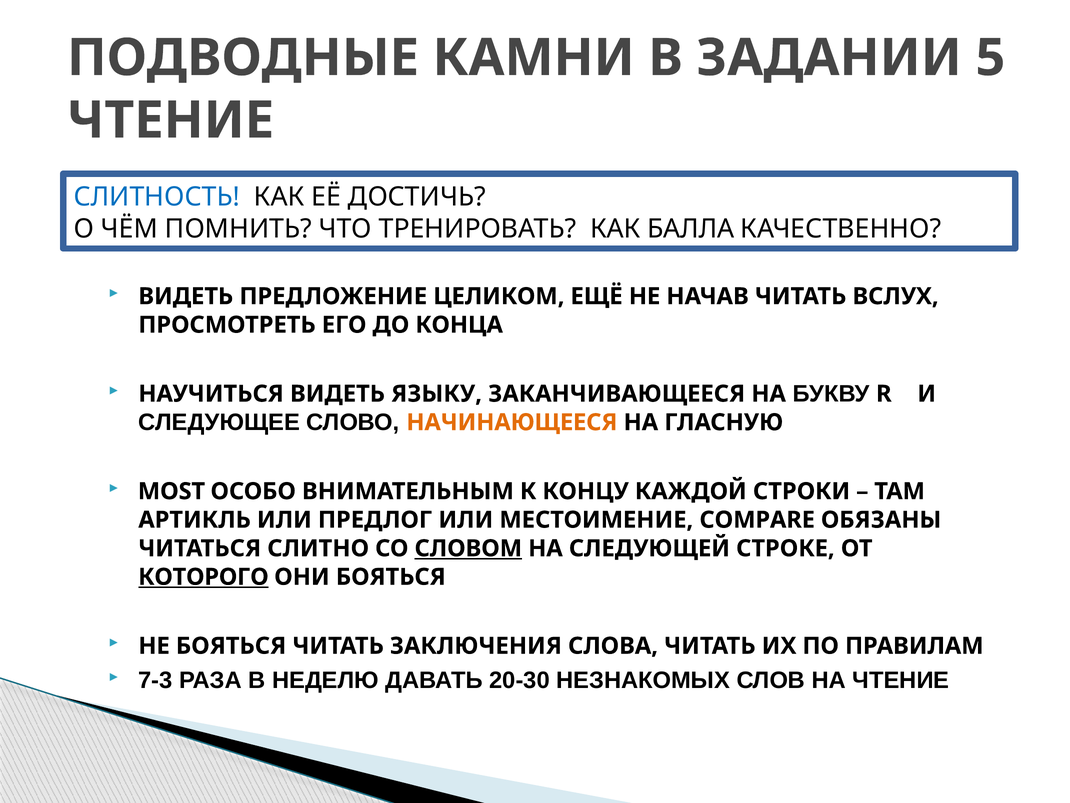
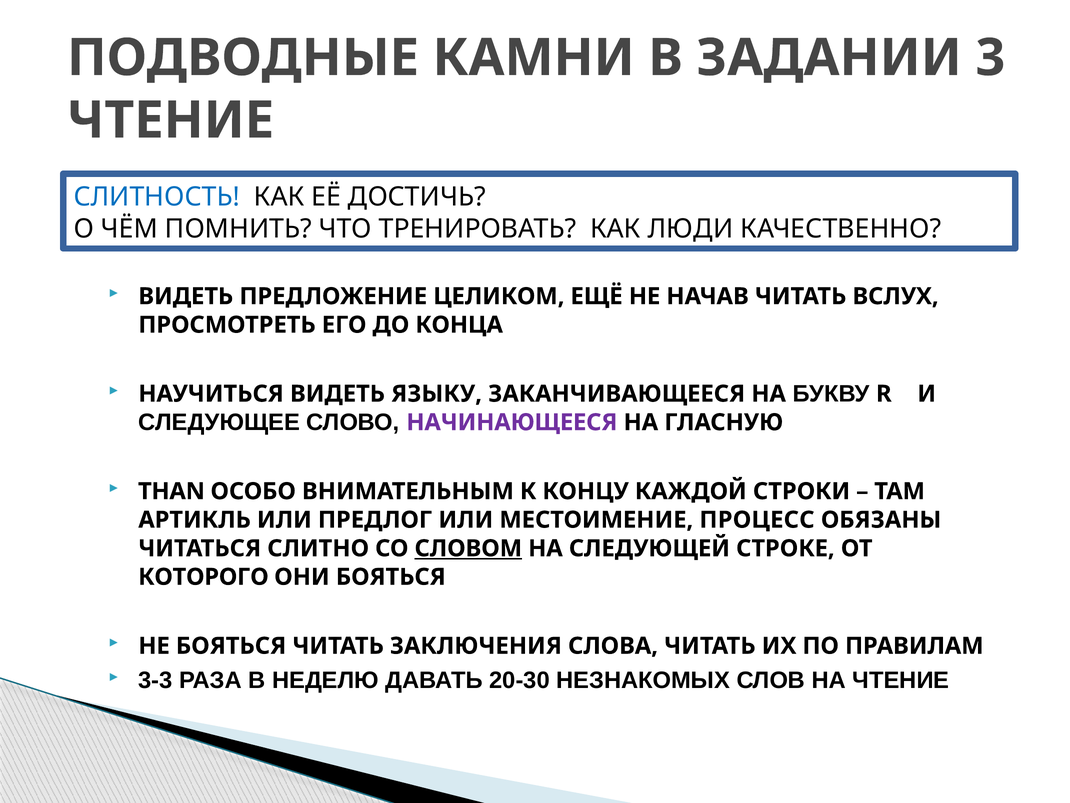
5: 5 -> 3 (990, 58)
БАЛЛА: БАЛЛА -> ЛЮДИ (690, 229)
НАЧИНАЮЩЕЕСЯ colour: orange -> purple (512, 422)
MOST: MOST -> THAN (171, 491)
COMPARE: COMPARE -> ПРОЦЕСС (757, 520)
КОТОРОГО underline: present -> none (203, 577)
7-3: 7-3 -> 3-3 (155, 680)
